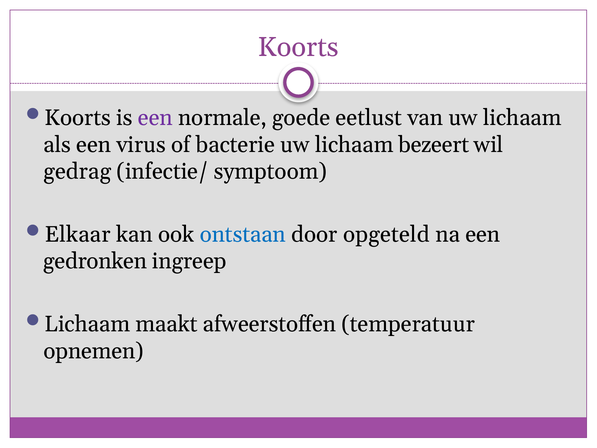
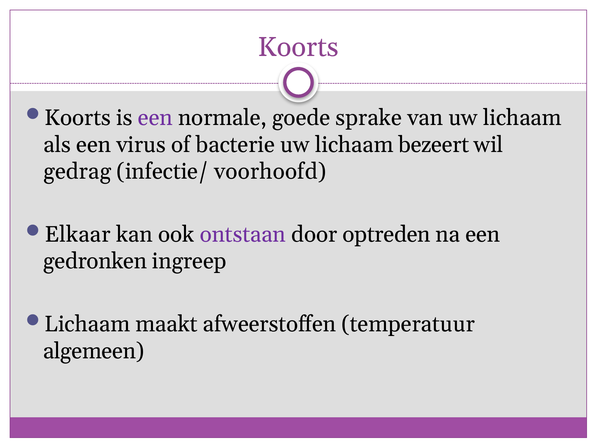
eetlust: eetlust -> sprake (369, 118)
symptoom: symptoom -> voorhoofd (270, 171)
ontstaan colour: blue -> purple (243, 234)
opgeteld: opgeteld -> optreden (387, 234)
opnemen: opnemen -> algemeen (94, 351)
